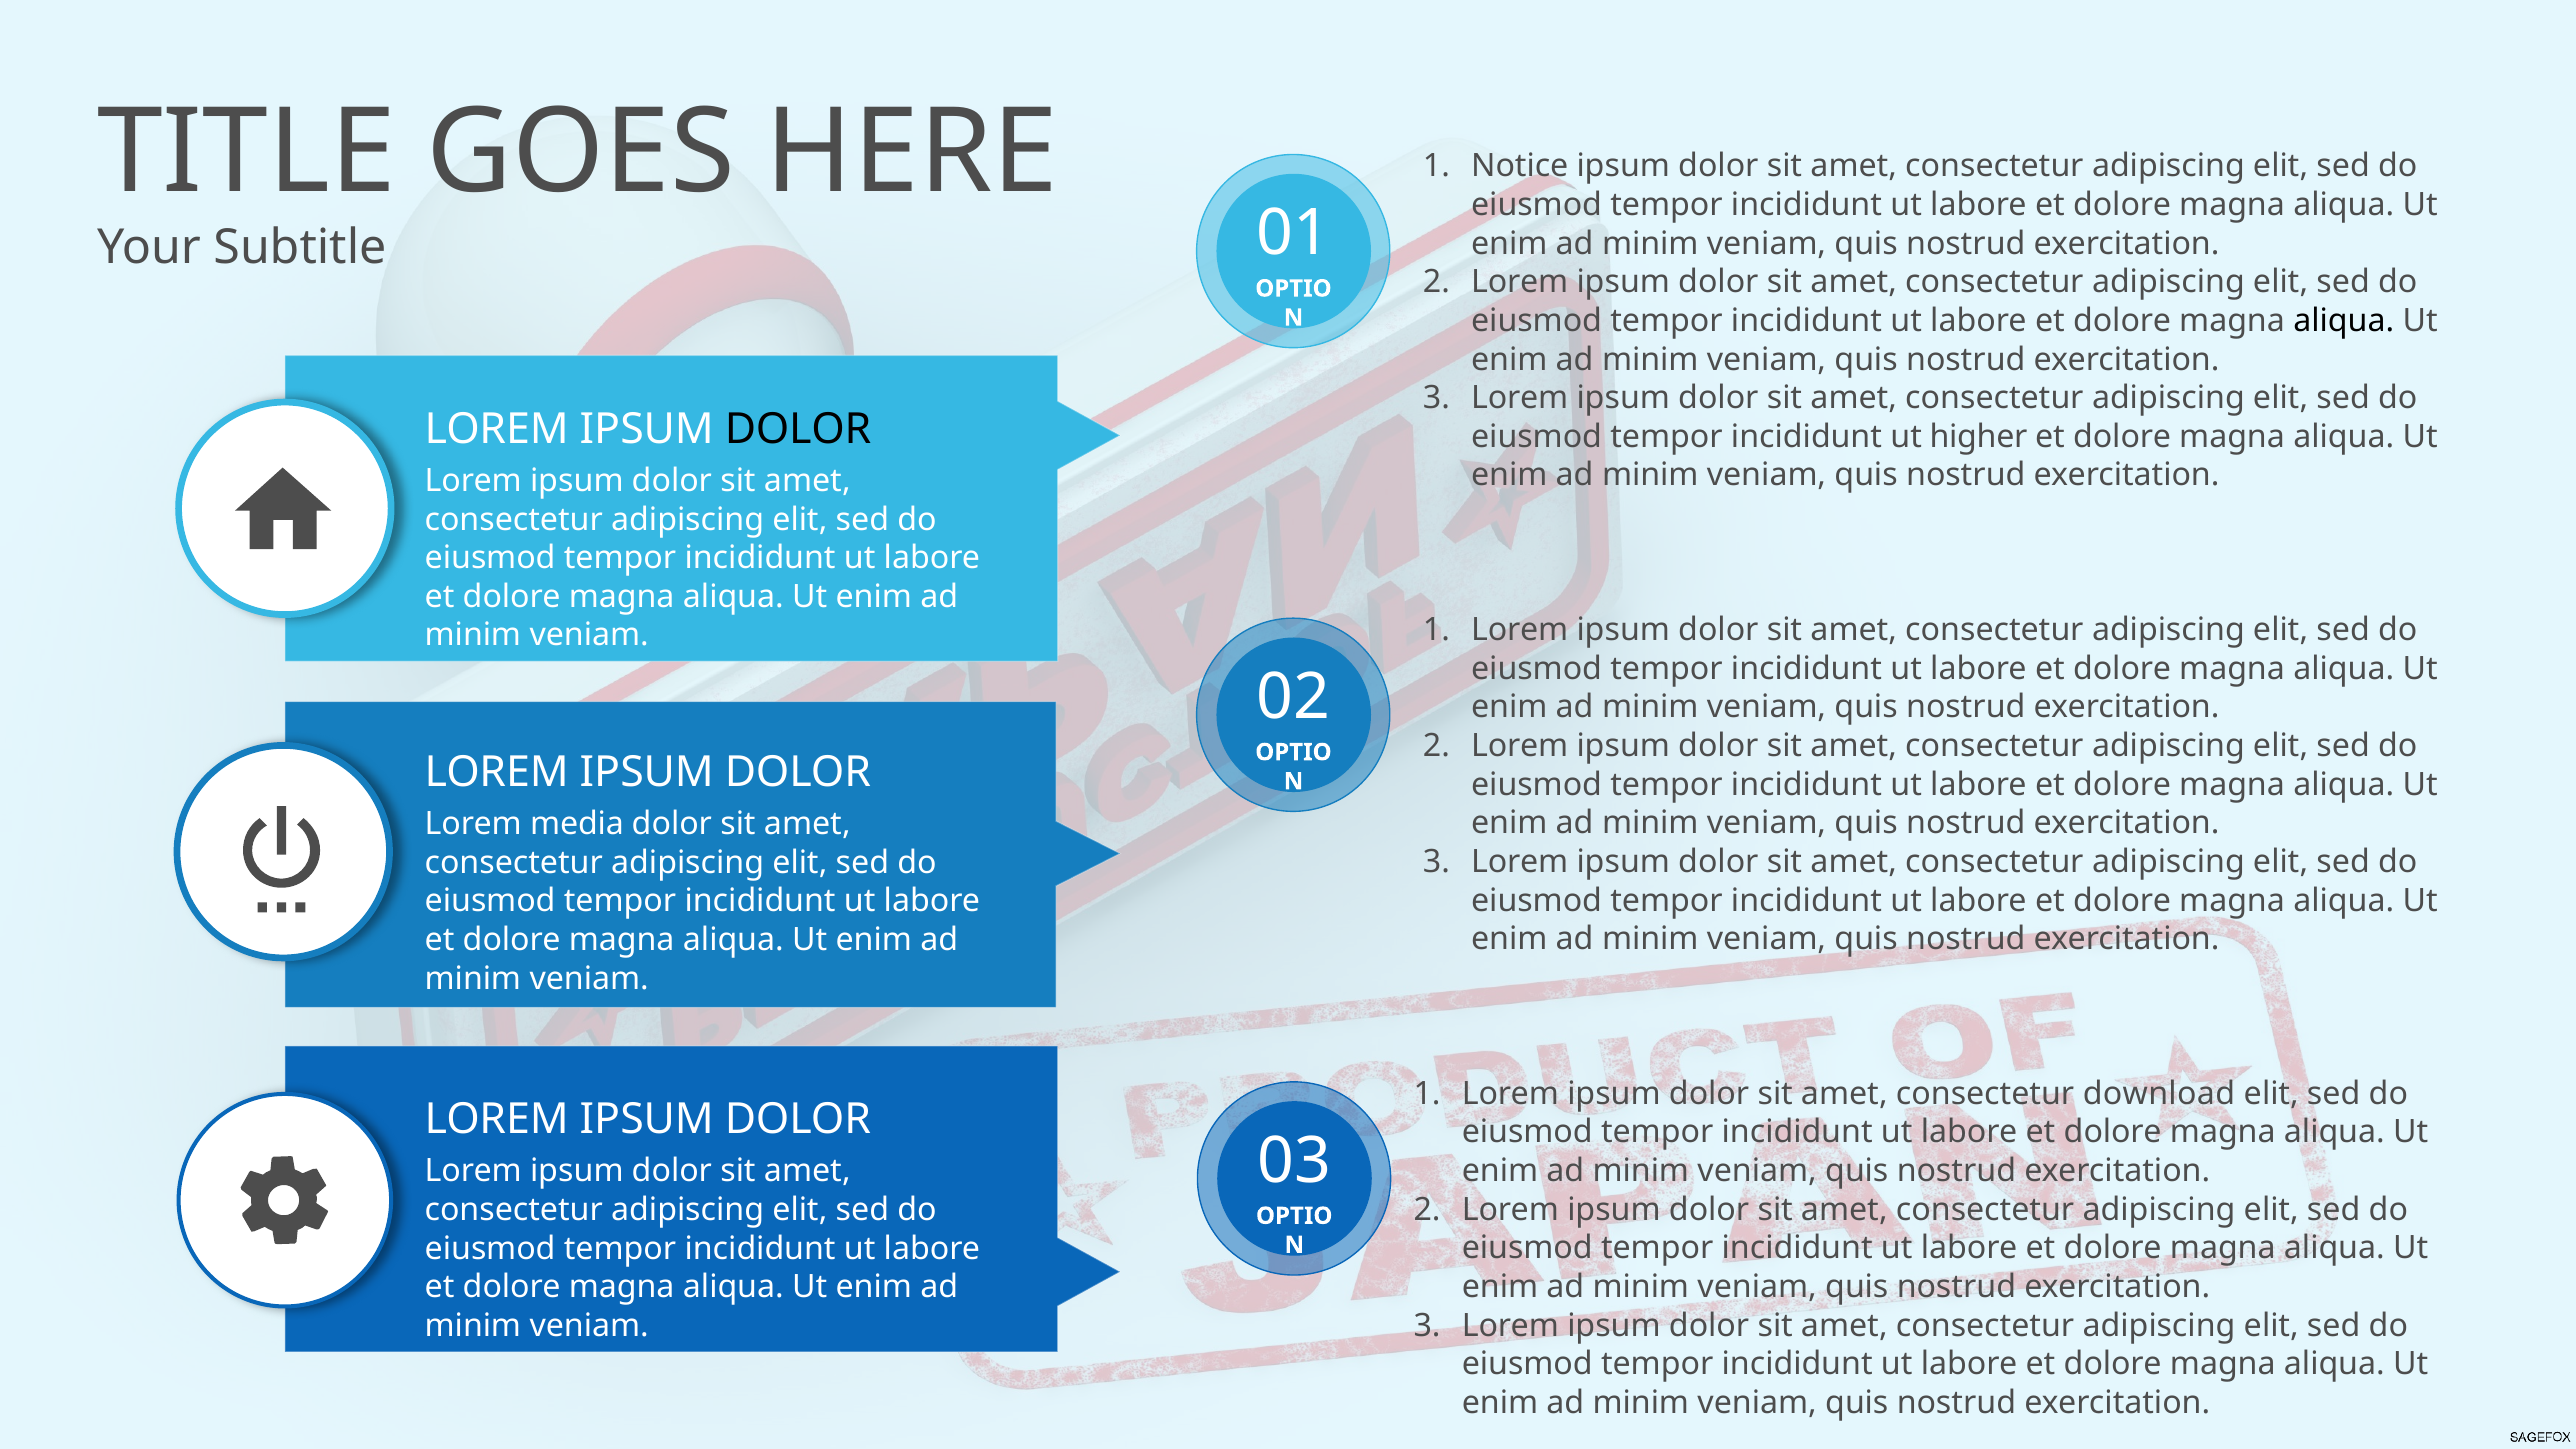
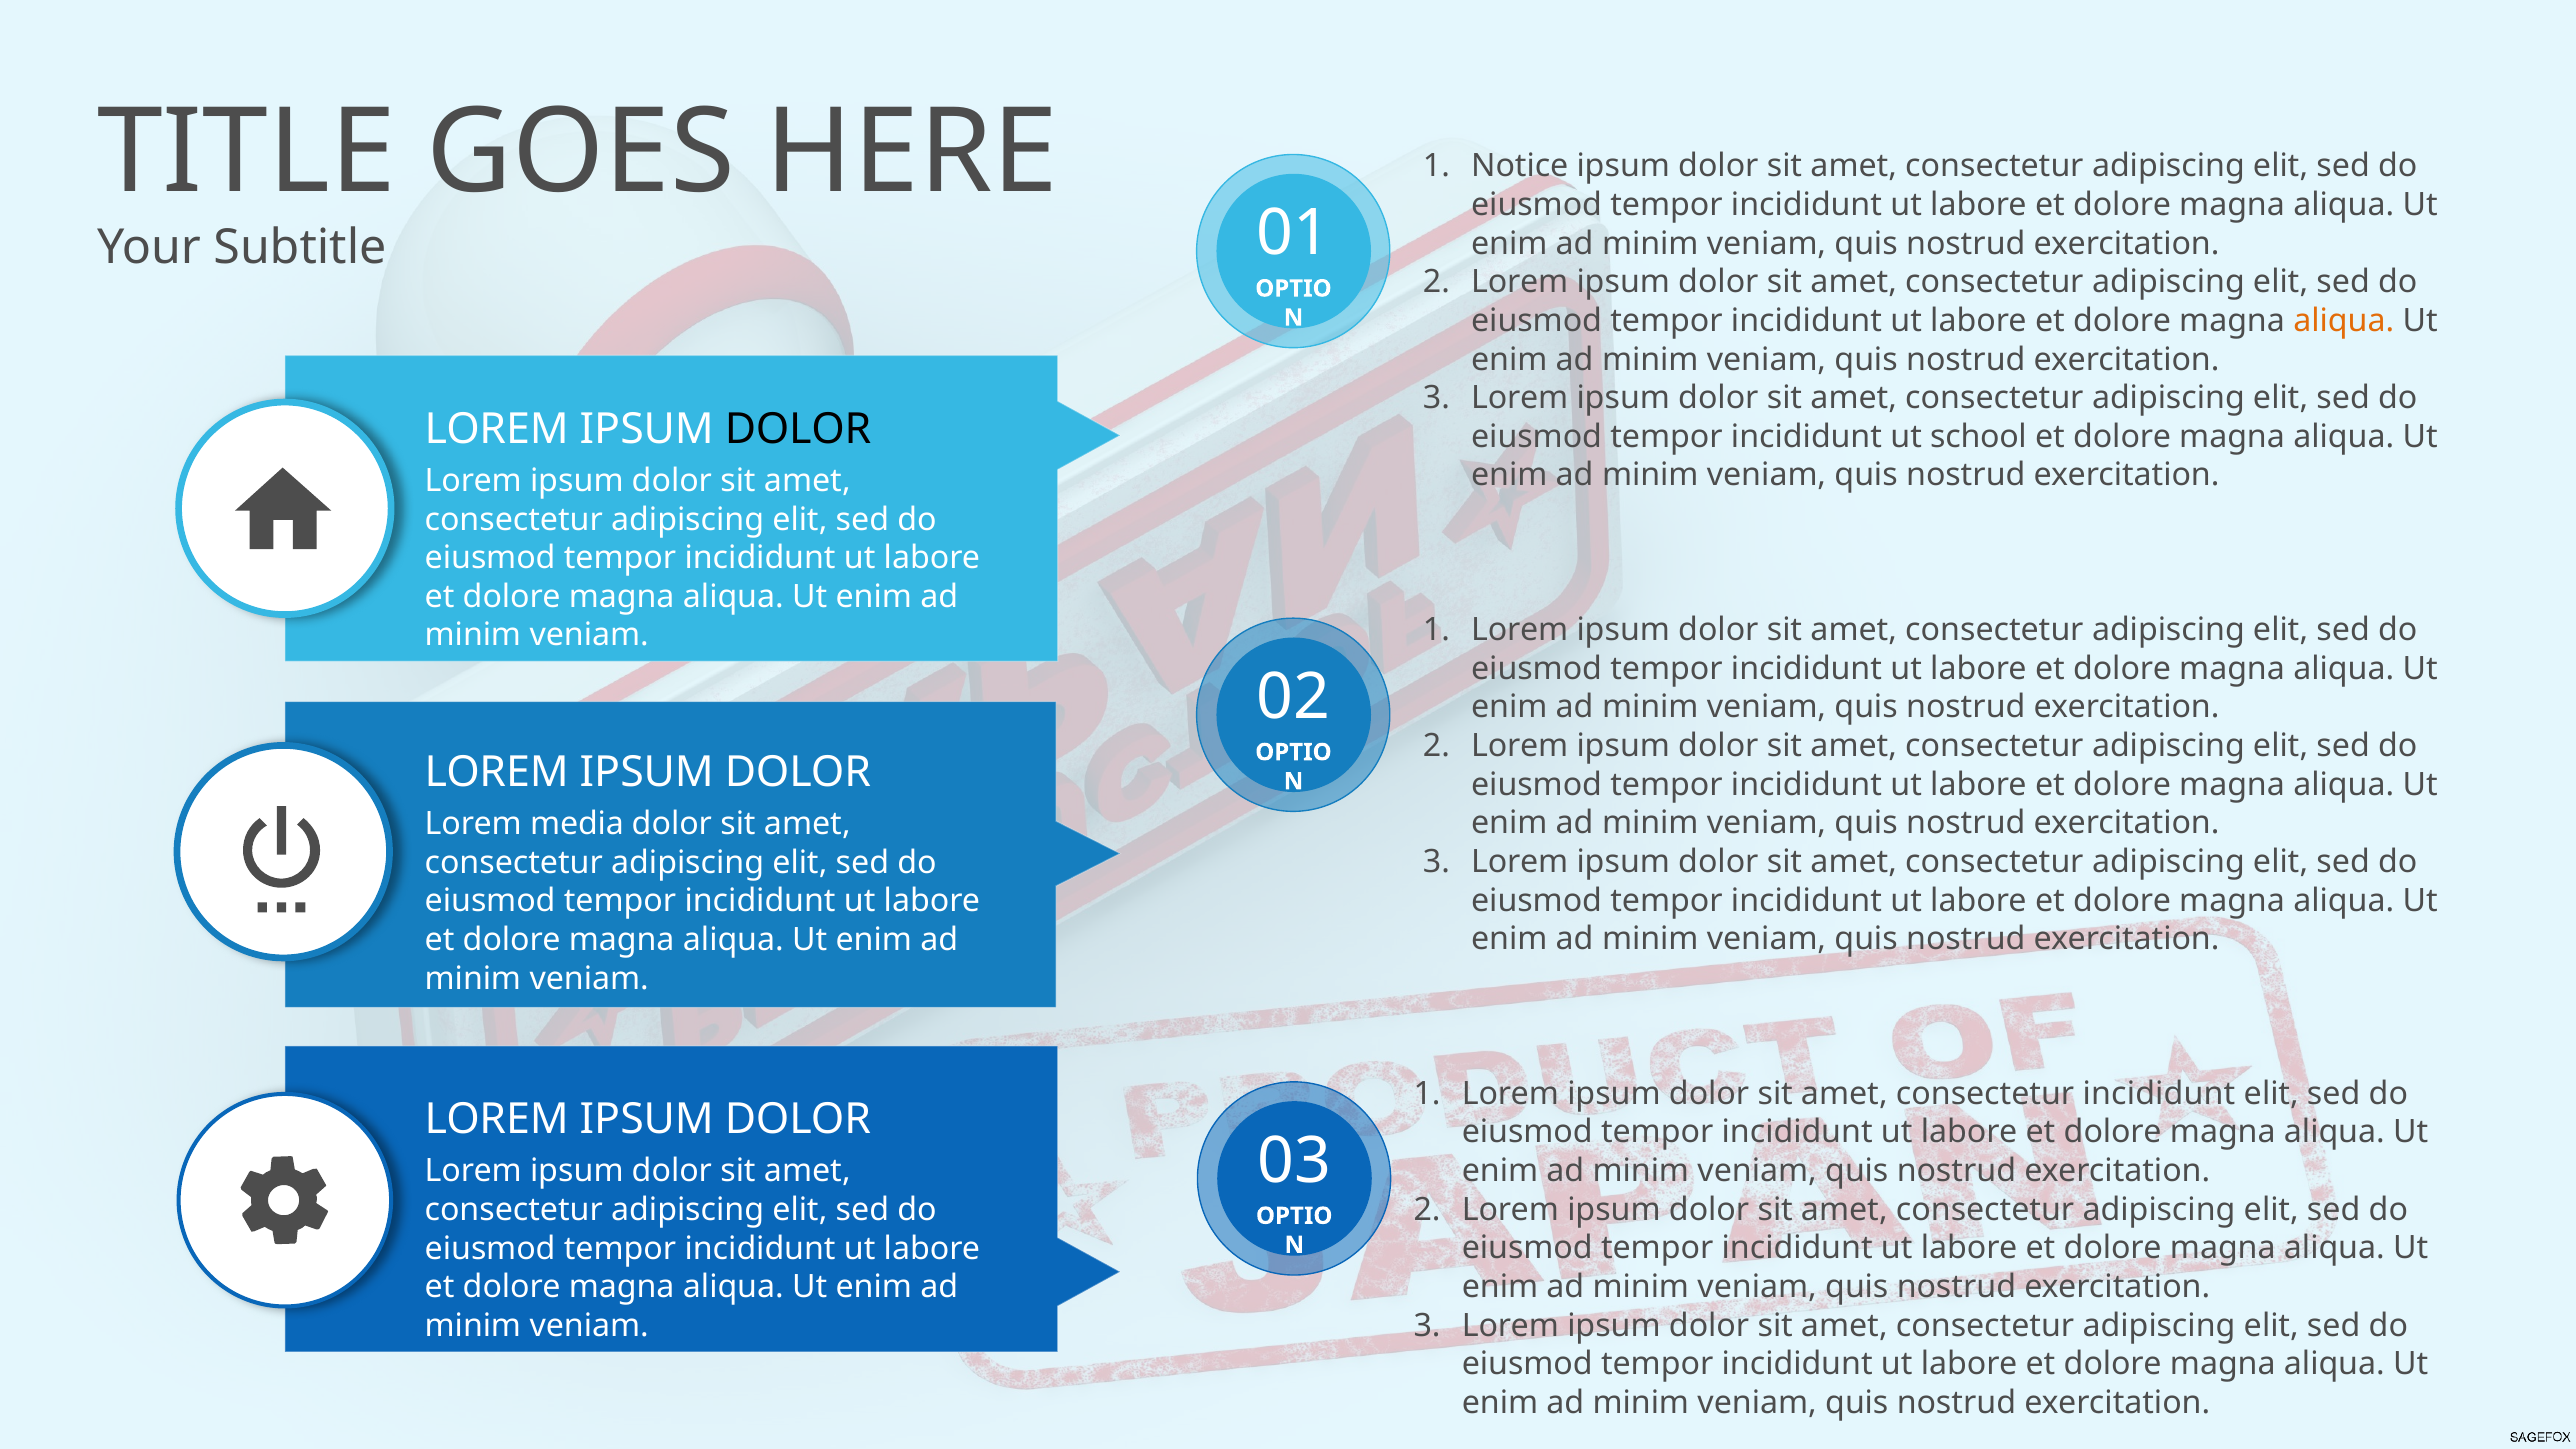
aliqua colour: black -> orange (2344, 321)
higher: higher -> school (1979, 437)
consectetur download: download -> incididunt (2159, 1094)
